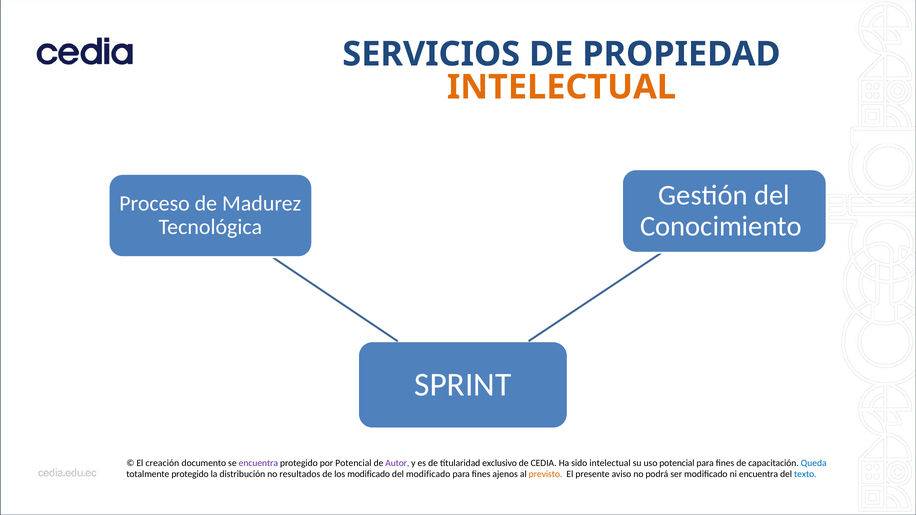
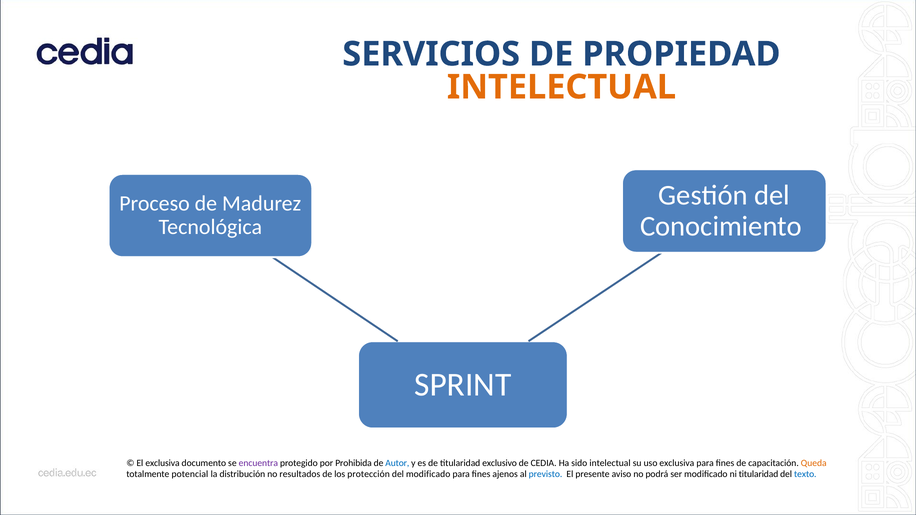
El creación: creación -> exclusiva (163, 463)
por Potencial: Potencial -> Prohibida (354, 463)
Autor colour: purple -> blue (397, 463)
uso potencial: potencial -> exclusiva (677, 463)
Queda colour: blue -> orange (814, 463)
totalmente protegido: protegido -> potencial (190, 475)
los modificado: modificado -> protección (369, 475)
previsto colour: orange -> blue (546, 475)
ni encuentra: encuentra -> titularidad (759, 475)
